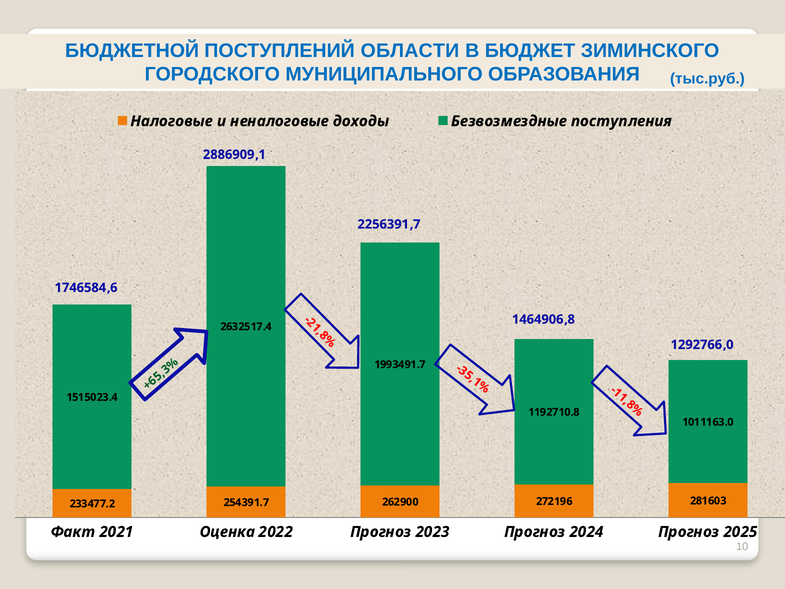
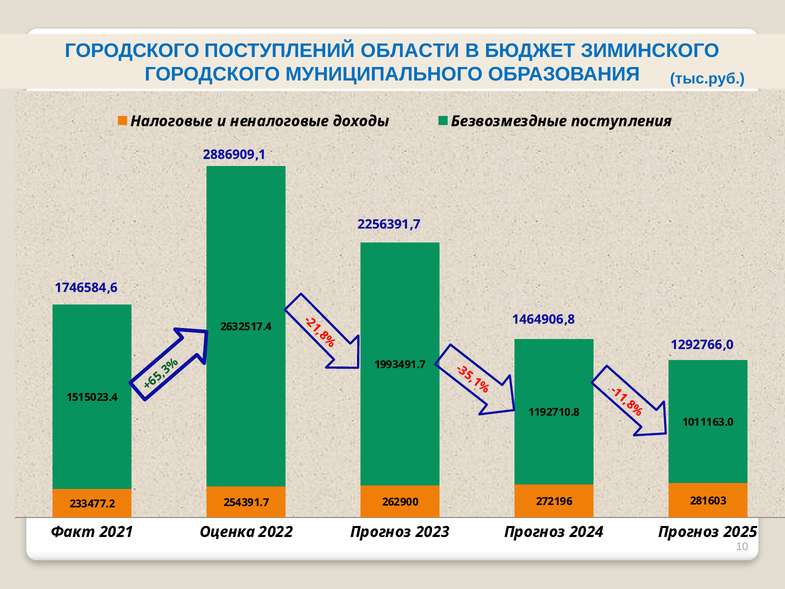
БЮДЖЕТНОЙ: БЮДЖЕТНОЙ -> ГОРОДСКОГО (132, 51)
